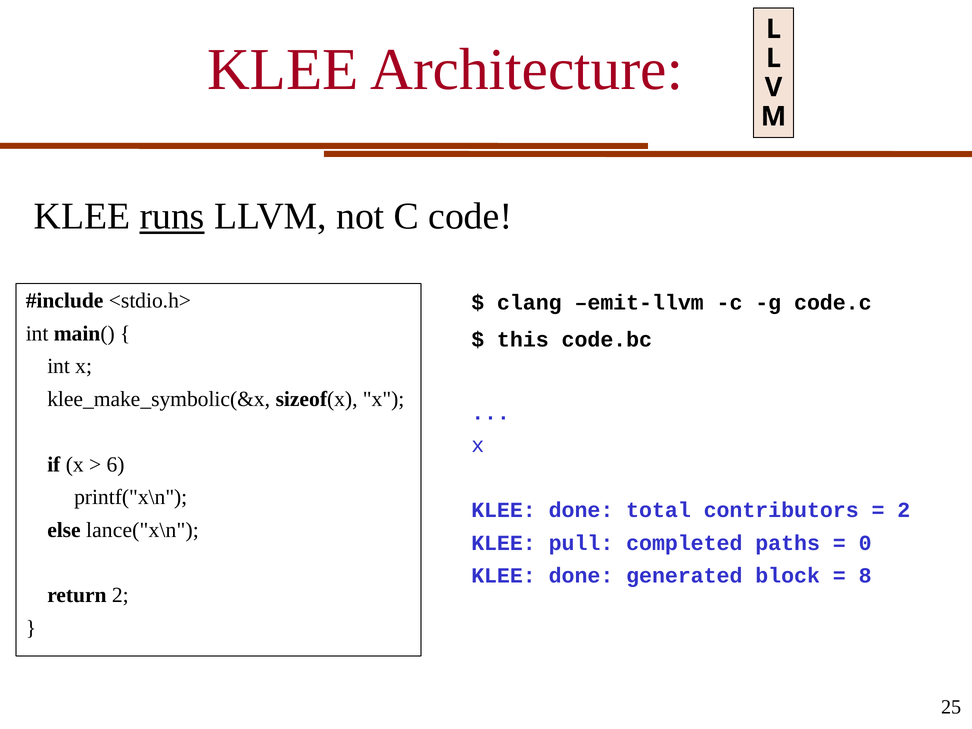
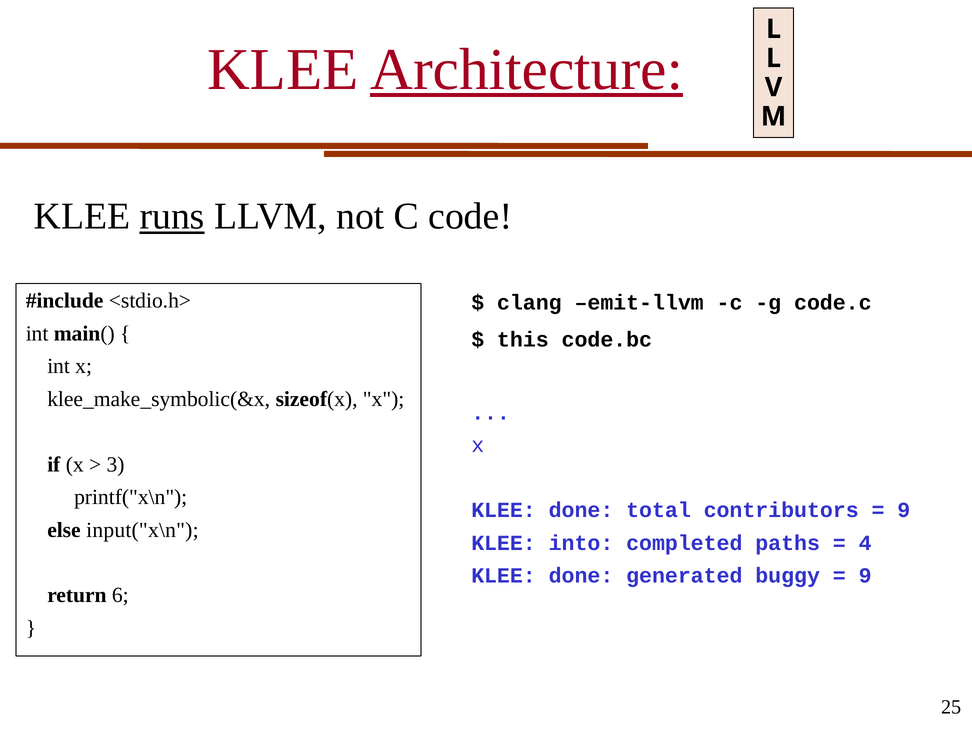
Architecture underline: none -> present (527, 69)
6: 6 -> 3 (116, 464)
2: 2 -> 9 (904, 510)
lance("x\n: lance("x\n -> input("x\n (142, 530)
pull: pull -> into (581, 543)
0: 0 -> 4 (865, 543)
block: block -> buggy (788, 576)
8: 8 -> 9 (865, 576)
return 2: 2 -> 6 (120, 595)
